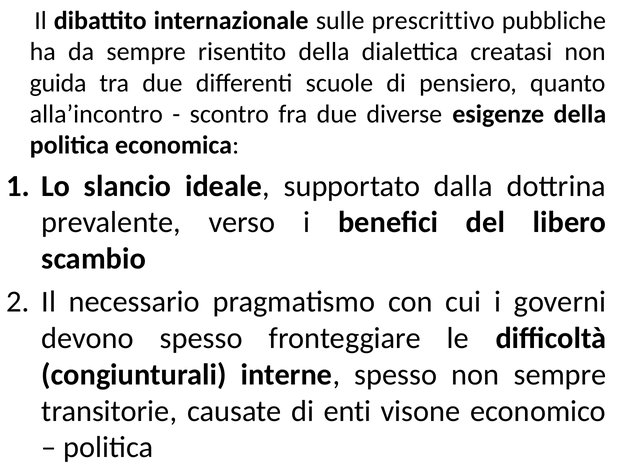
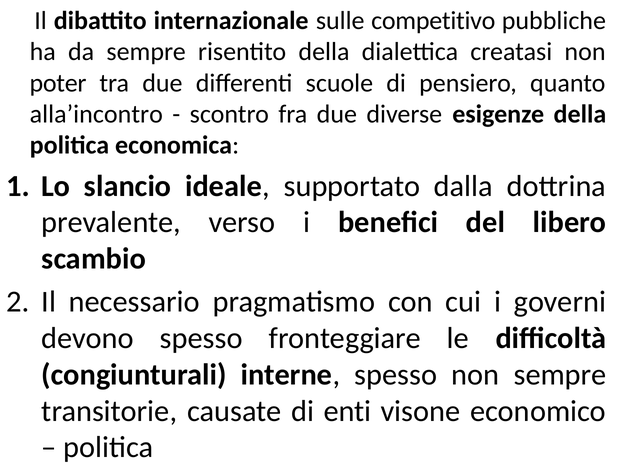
prescrittivo: prescrittivo -> competitivo (433, 21)
guida: guida -> poter (58, 83)
